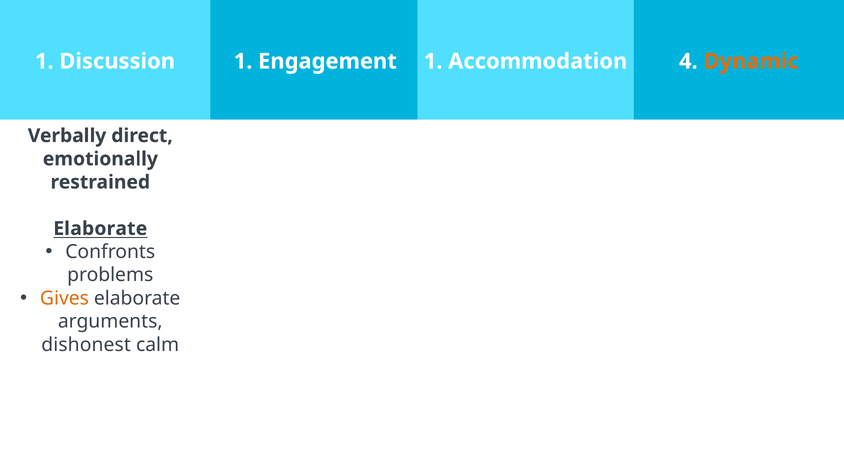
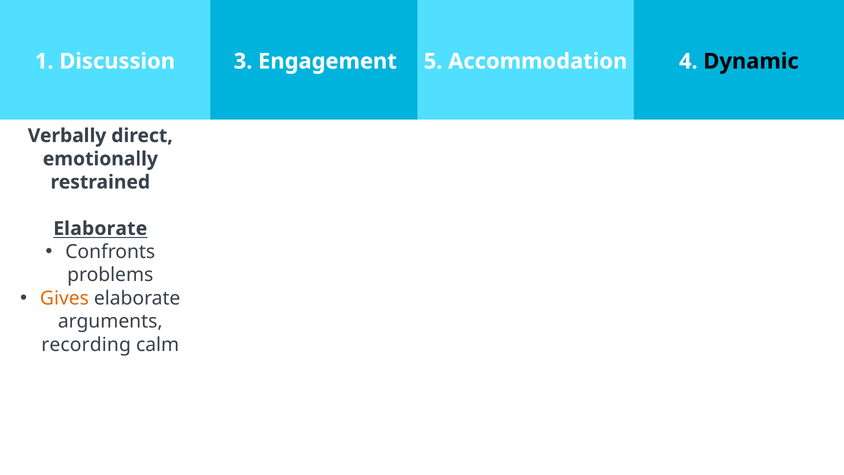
Discussion 1: 1 -> 3 (243, 61)
Engagement 1: 1 -> 5 (433, 61)
Dynamic colour: orange -> black (751, 61)
dishonest: dishonest -> recording (86, 344)
